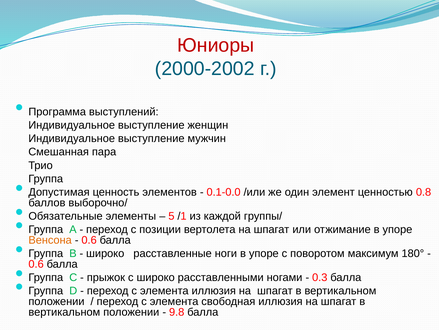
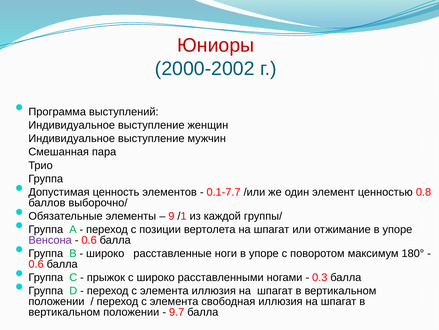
0.1-0.0: 0.1-0.0 -> 0.1-7.7 (224, 192)
5: 5 -> 9 (171, 216)
Венсона colour: orange -> purple (50, 240)
9.8: 9.8 -> 9.7 (177, 311)
